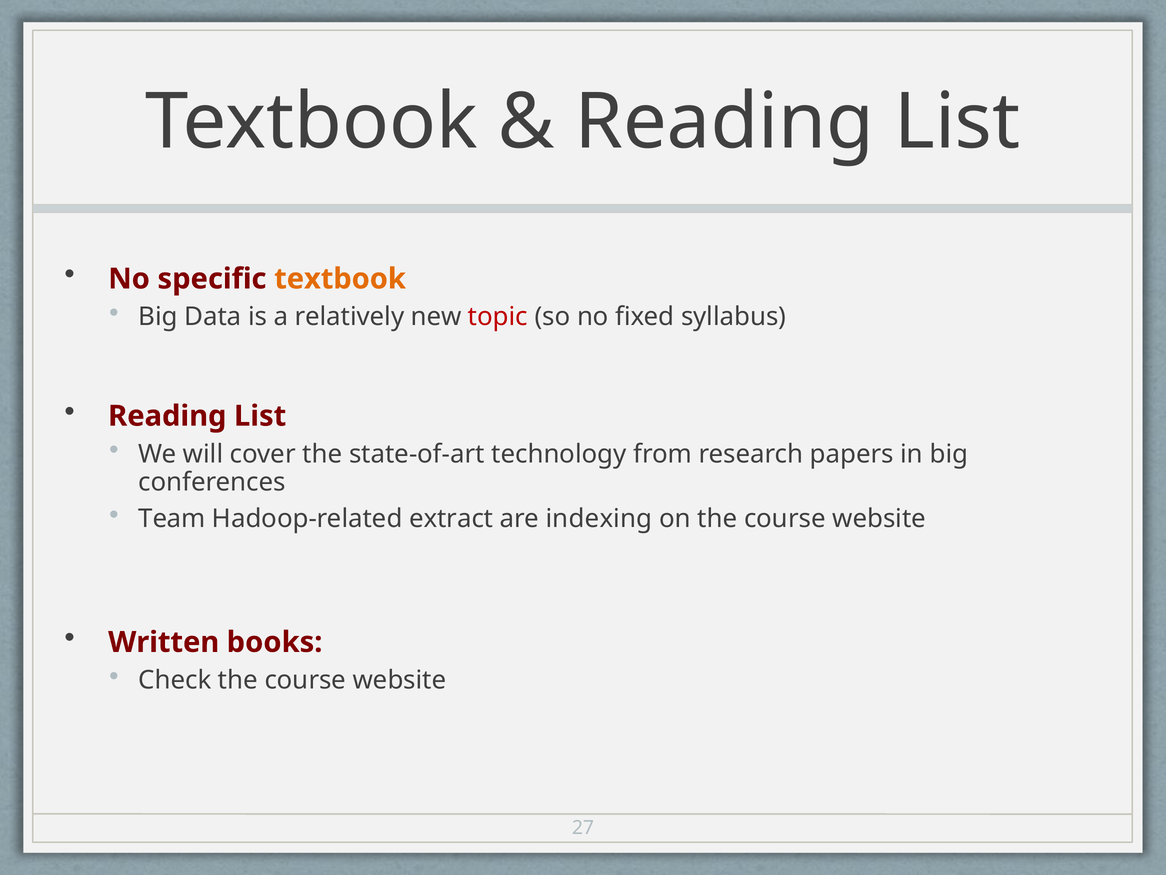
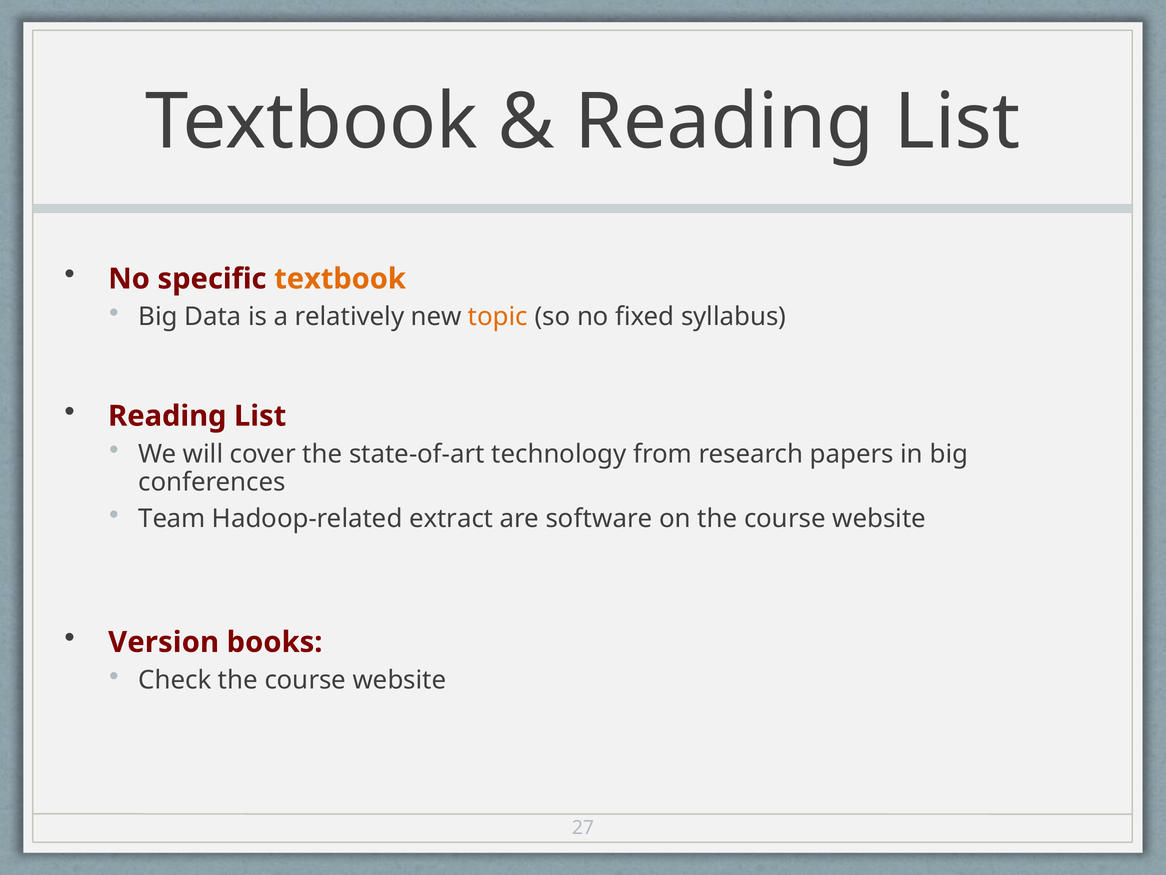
topic colour: red -> orange (498, 317)
indexing: indexing -> software (599, 518)
Written: Written -> Version (164, 642)
